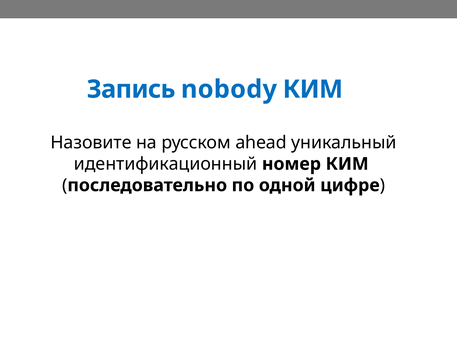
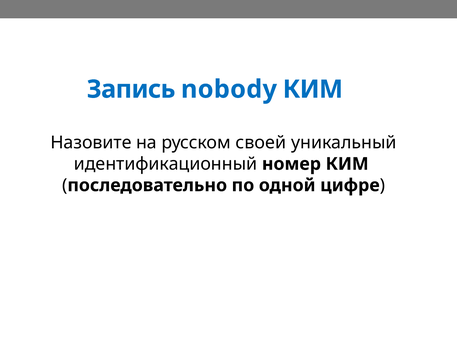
ahead: ahead -> своей (261, 142)
